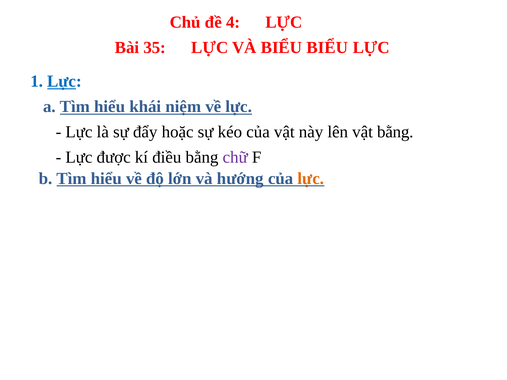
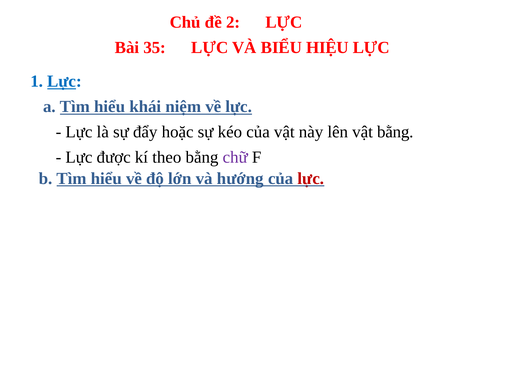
4: 4 -> 2 (233, 22)
BIỂU BIỂU: BIỂU -> HIỆU (327, 48)
điều: điều -> theo (167, 157)
lực colour: orange -> red (311, 179)
